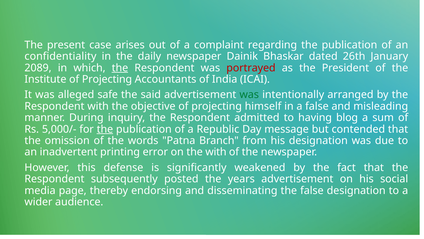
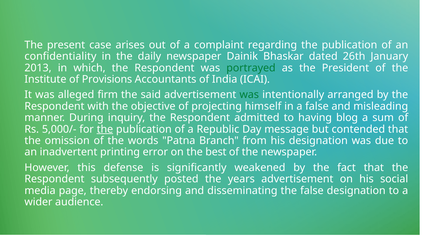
2089: 2089 -> 2013 (38, 68)
the underline: present -> none (120, 68)
portrayed colour: red -> green (251, 68)
Institute of Projecting: Projecting -> Provisions (107, 79)
safe: safe -> firm (108, 95)
the with: with -> best (216, 152)
